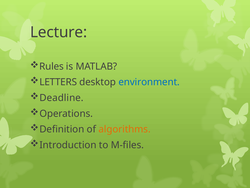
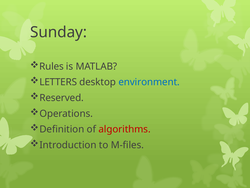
Lecture: Lecture -> Sunday (59, 32)
Deadline: Deadline -> Reserved (62, 98)
algorithms colour: orange -> red (125, 129)
